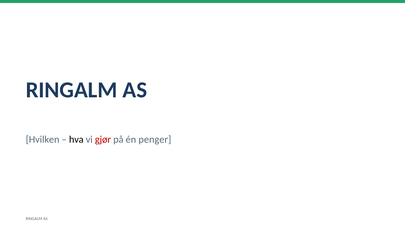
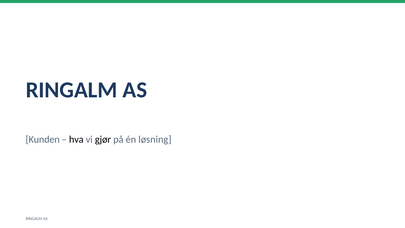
Hvilken: Hvilken -> Kunden (43, 139)
gjør colour: red -> black (103, 139)
penger: penger -> løsning (155, 139)
